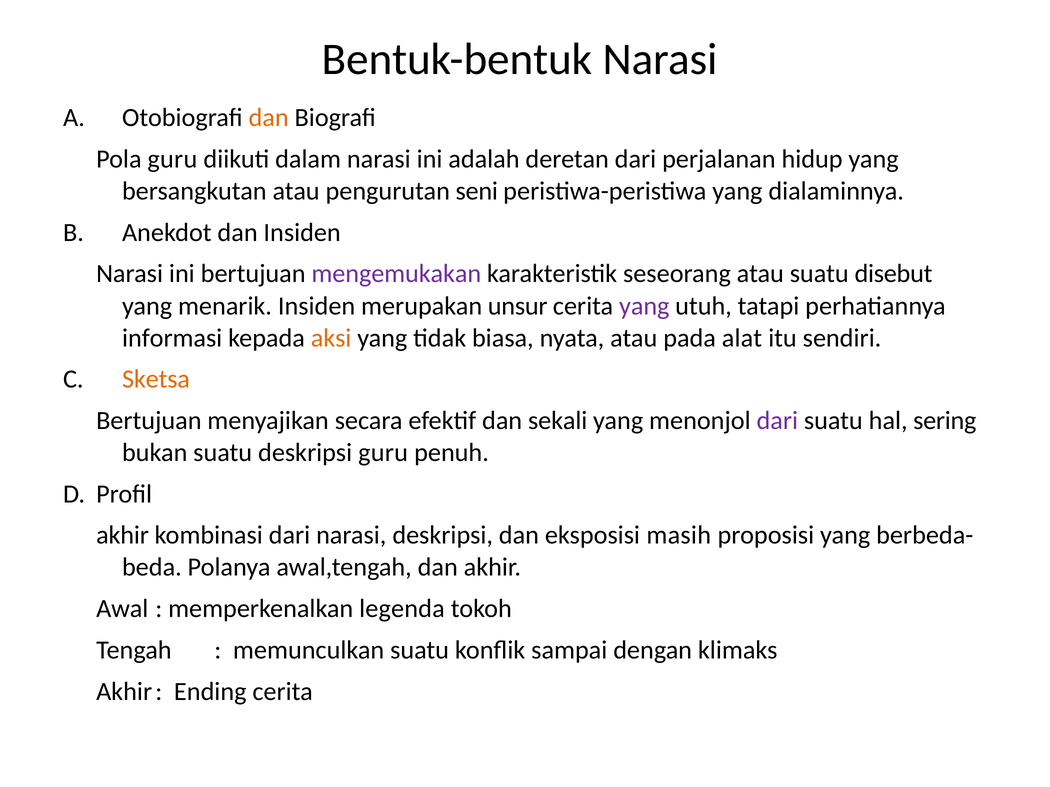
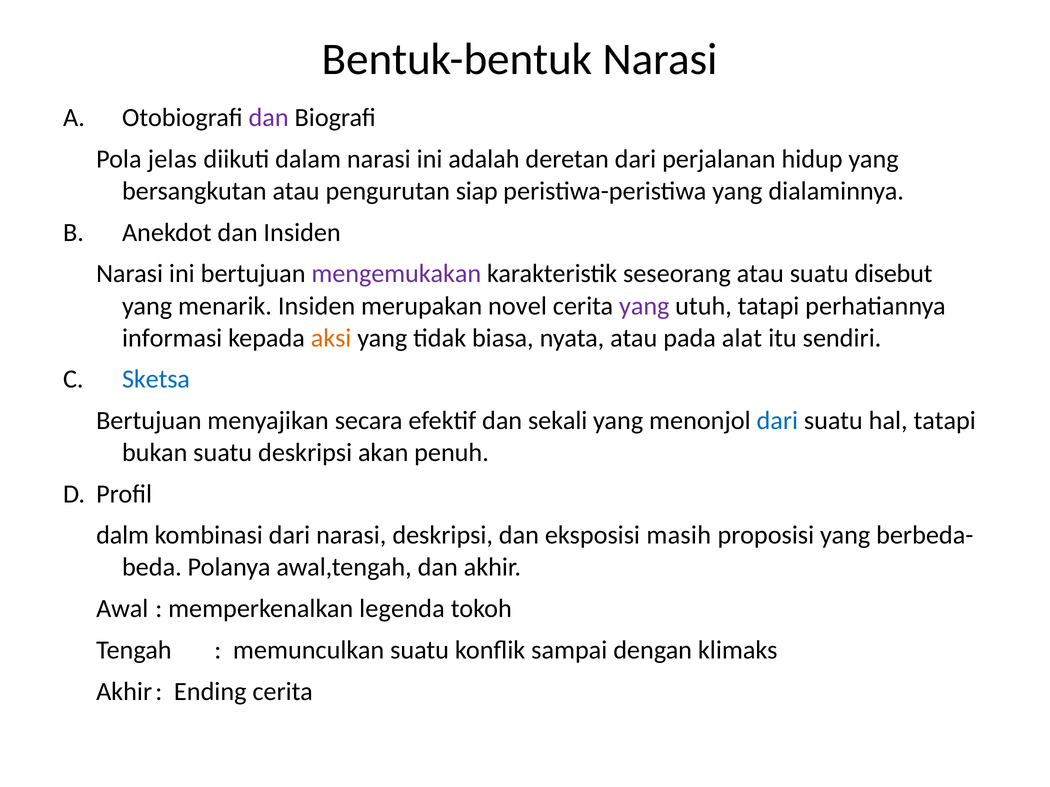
dan colour: orange -> purple (269, 118)
Pola guru: guru -> jelas (172, 159)
seni: seni -> siap (477, 191)
unsur: unsur -> novel (518, 306)
Sketsa colour: orange -> blue (156, 379)
dari colour: purple -> blue (777, 421)
hal sering: sering -> tatapi (945, 421)
deskripsi guru: guru -> akan (383, 453)
akhir: akhir -> dalm (123, 536)
